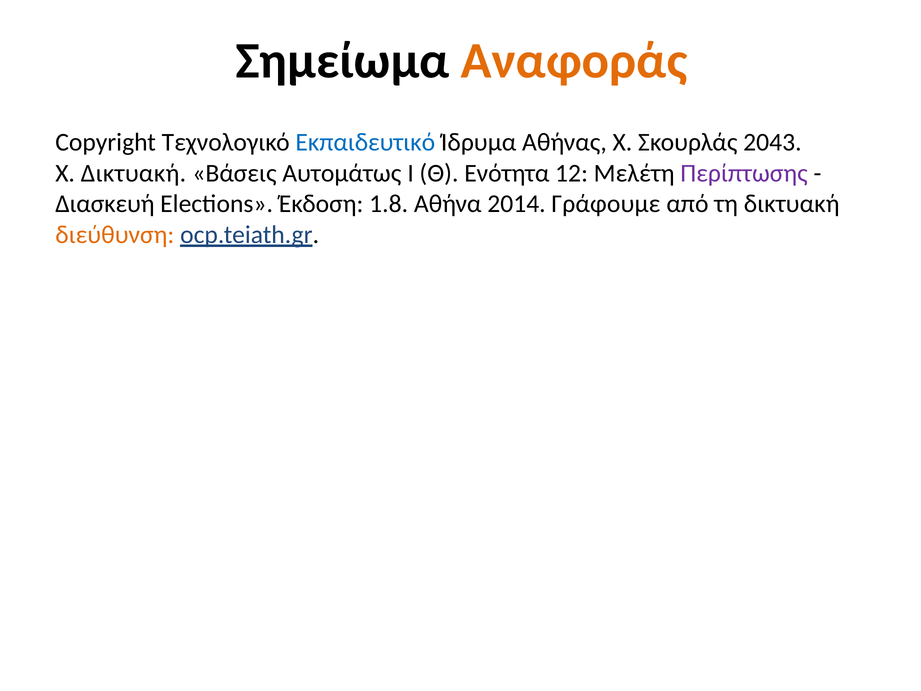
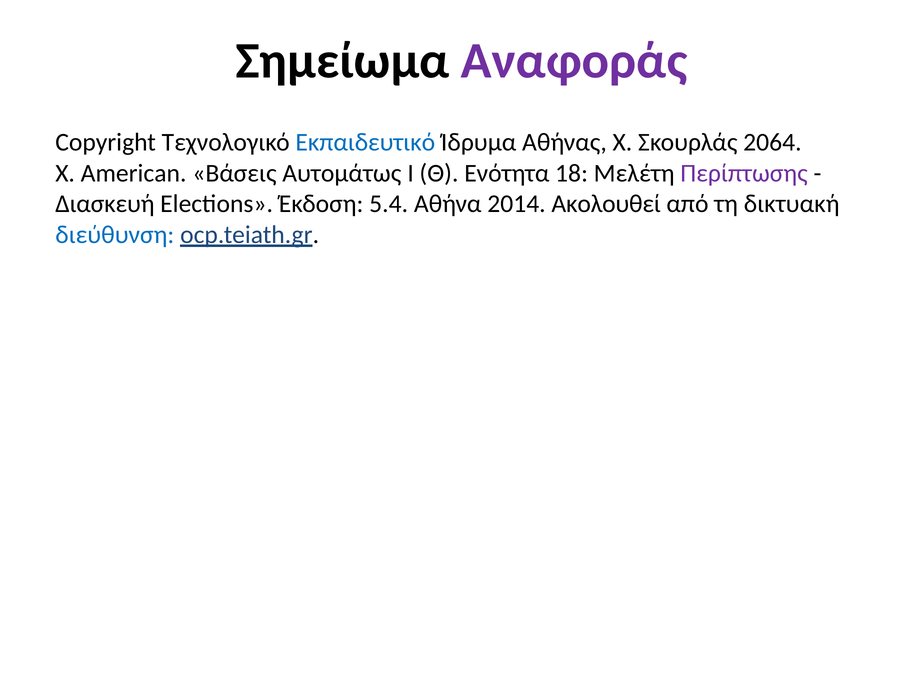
Αναφοράς colour: orange -> purple (574, 61)
2043: 2043 -> 2064 (772, 142)
Χ Δικτυακή: Δικτυακή -> American (134, 173)
12: 12 -> 18 (572, 173)
1.8: 1.8 -> 5.4 (389, 204)
Γράφουμε: Γράφουμε -> Ακολουθεί (606, 204)
διεύθυνση colour: orange -> blue (115, 235)
